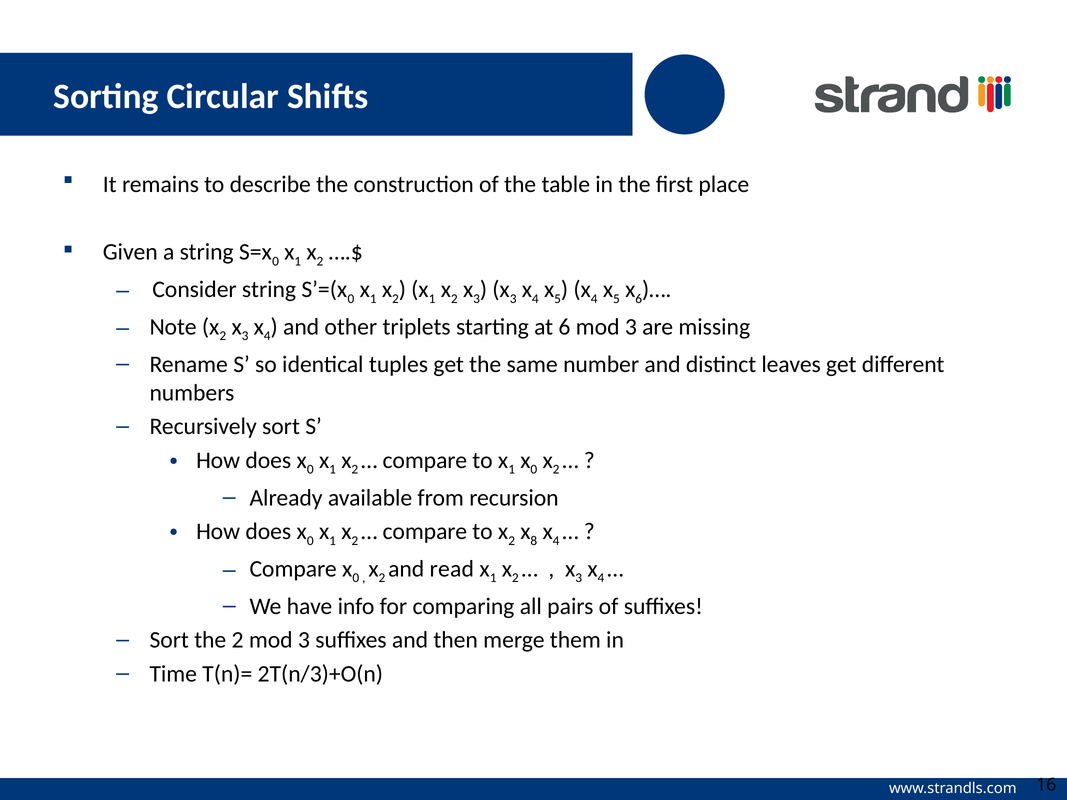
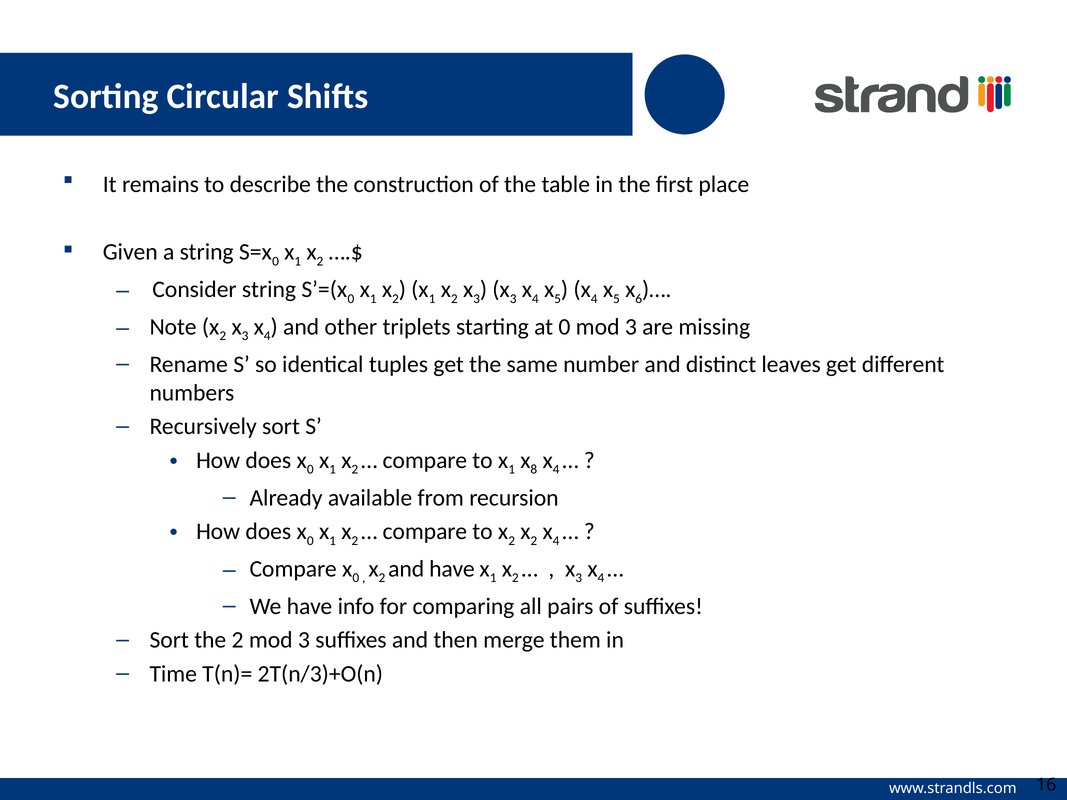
at 6: 6 -> 0 (564, 327)
0: 0 -> 8 (534, 470)
2: 2 -> 4 (556, 470)
8: 8 -> 2 (534, 541)
and read: read -> have (452, 569)
